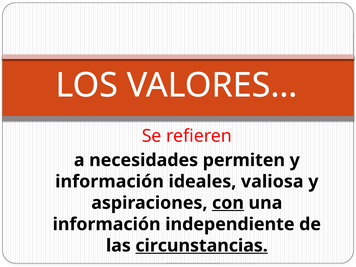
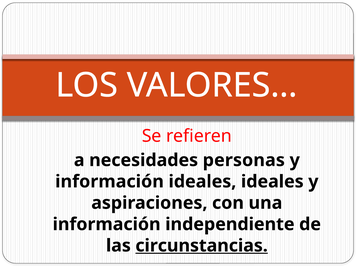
permiten: permiten -> personas (244, 160)
ideales valiosa: valiosa -> ideales (272, 182)
con underline: present -> none (228, 203)
